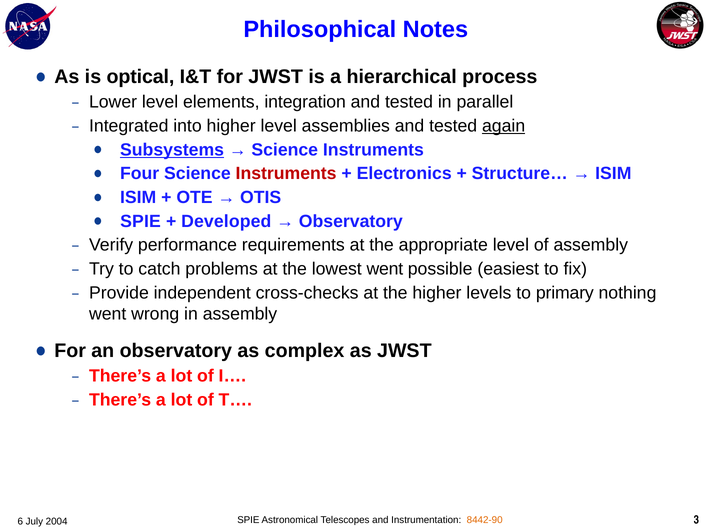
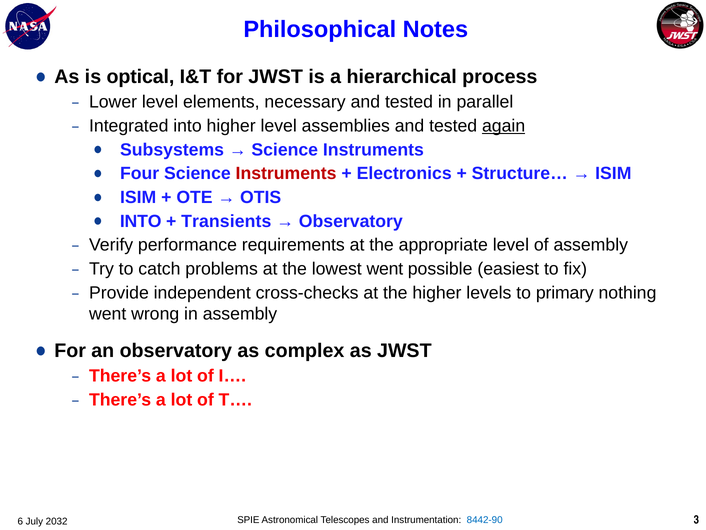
integration: integration -> necessary (305, 102)
Subsystems underline: present -> none (172, 150)
SPIE: SPIE -> INTO (141, 221)
Developed: Developed -> Transients (226, 221)
8442-90 colour: orange -> blue (485, 519)
2004: 2004 -> 2032 (57, 521)
